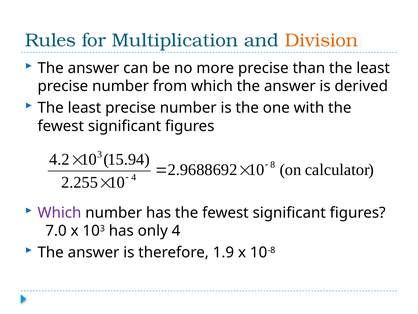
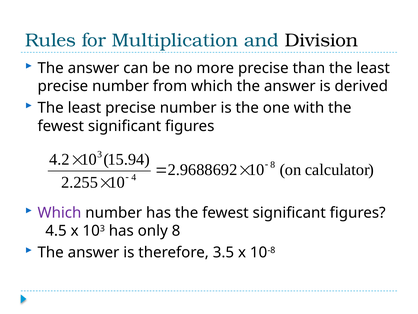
Division colour: orange -> black (321, 40)
7.0: 7.0 -> 4.5 (56, 231)
only 4: 4 -> 8 (176, 231)
1.9: 1.9 -> 3.5 (223, 252)
